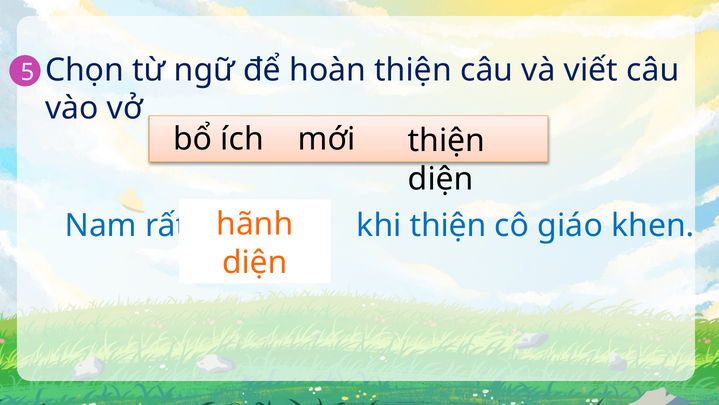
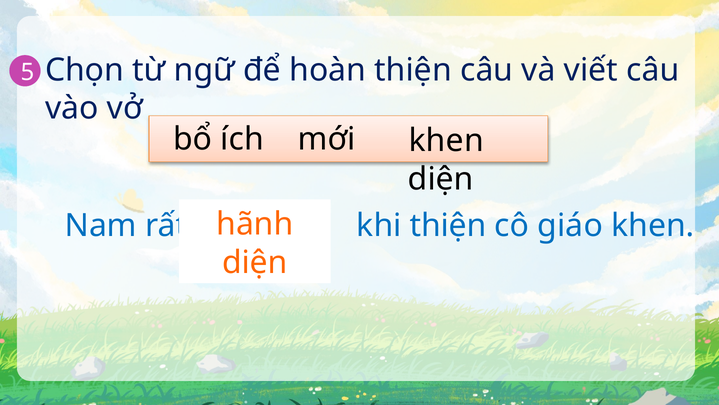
thiện: thiện -> khen (446, 141)
